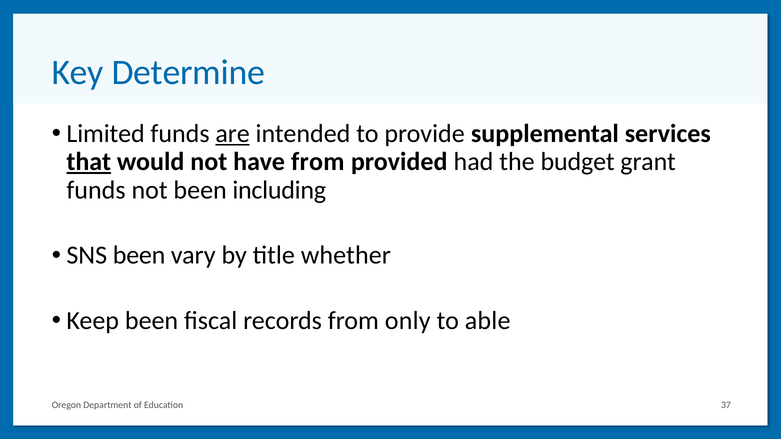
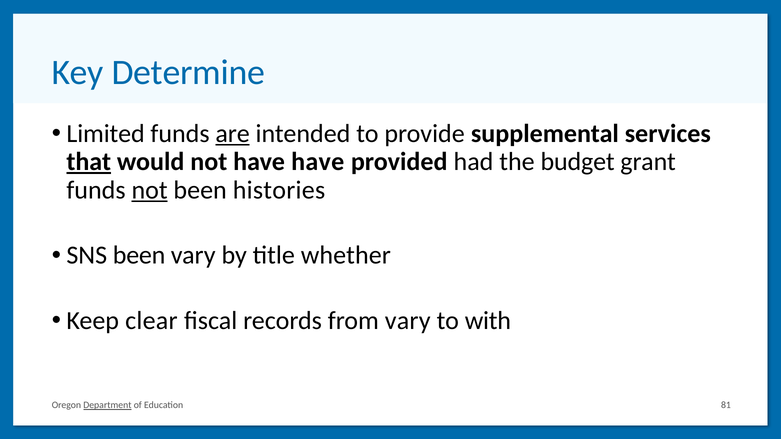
have from: from -> have (318, 162)
not underline: none -> present (150, 190)
including: including -> histories (279, 190)
Keep been: been -> clear (151, 321)
from only: only -> vary (408, 321)
able: able -> with (488, 321)
Department underline: none -> present (107, 406)
37: 37 -> 81 (726, 406)
